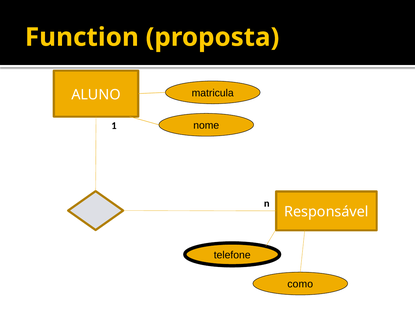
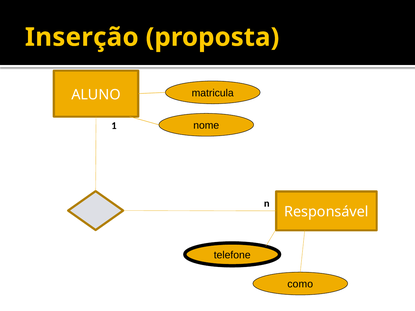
Function: Function -> Inserção (82, 37)
